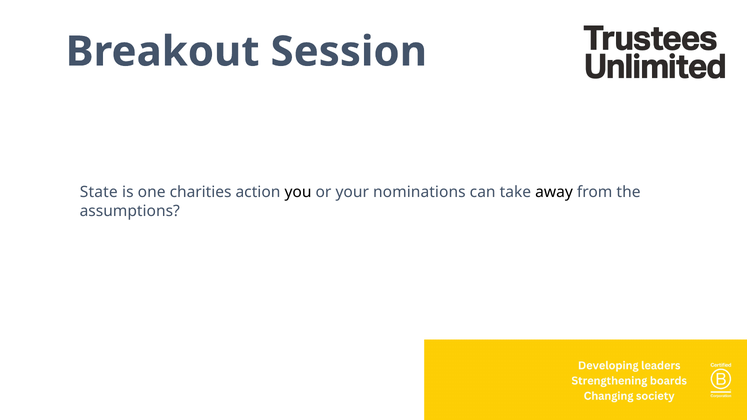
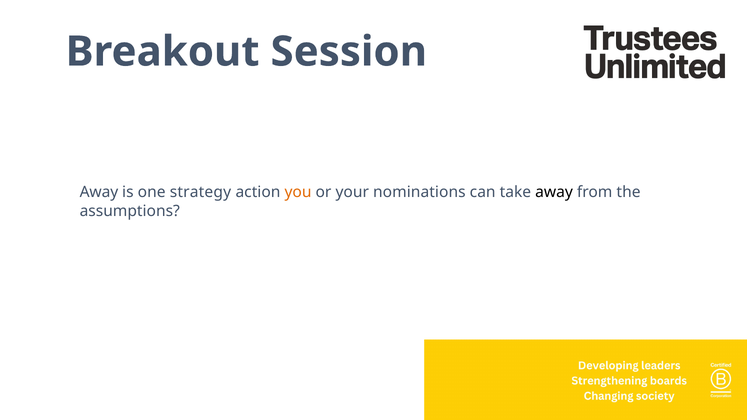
State: State -> Away (99, 192)
charities: charities -> strategy (200, 192)
you colour: black -> orange (298, 192)
